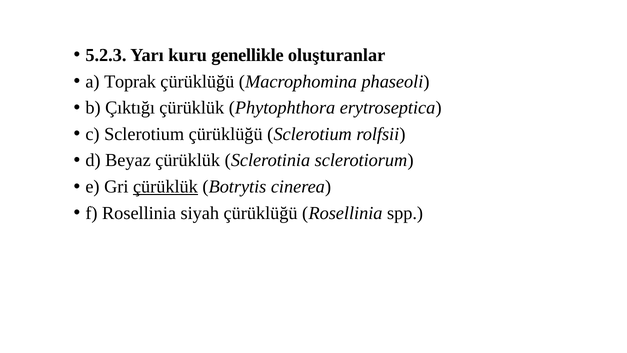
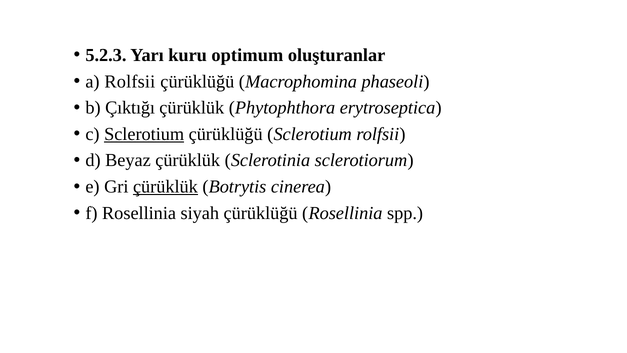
genellikle: genellikle -> optimum (247, 55)
a Toprak: Toprak -> Rolfsii (130, 81)
Sclerotium underline: none -> present (144, 134)
